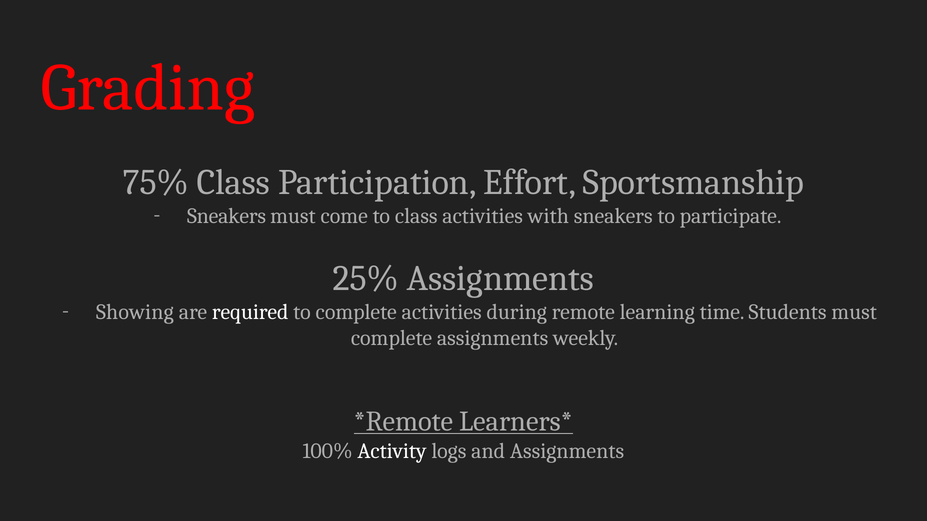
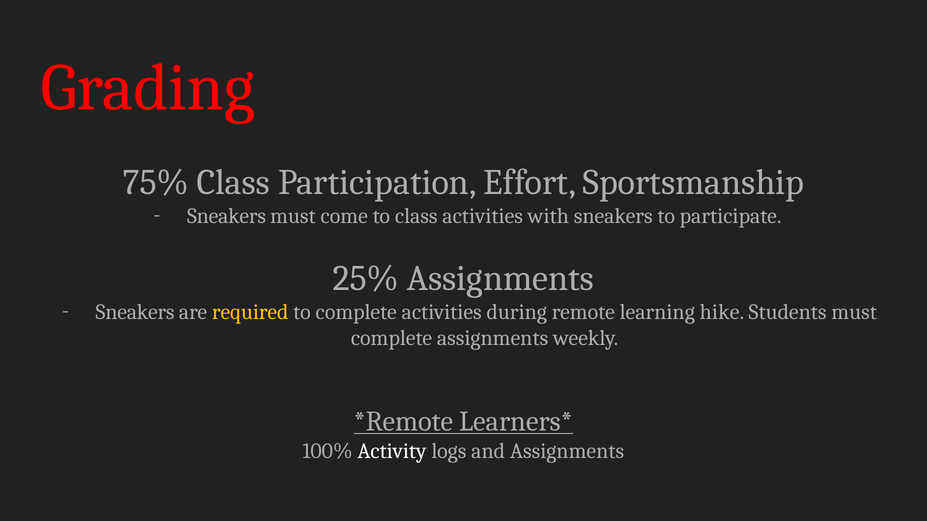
Showing: Showing -> Sneakers (135, 312)
required colour: white -> yellow (250, 312)
time: time -> hike (722, 312)
